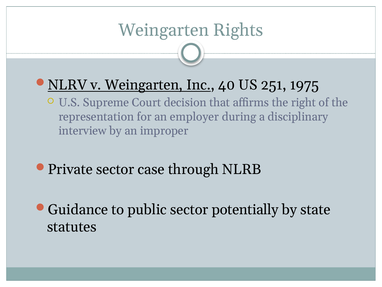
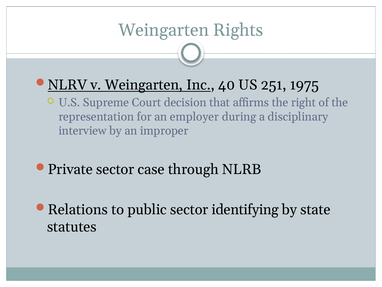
Guidance: Guidance -> Relations (78, 209)
potentially: potentially -> identifying (245, 209)
